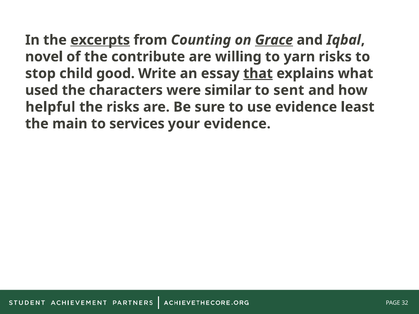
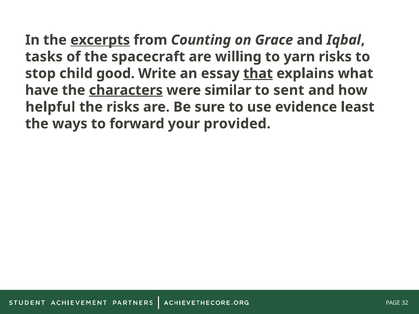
Grace underline: present -> none (274, 40)
novel: novel -> tasks (44, 57)
contribute: contribute -> spacecraft (148, 57)
used: used -> have (42, 90)
characters underline: none -> present (126, 90)
main: main -> ways (70, 124)
services: services -> forward (137, 124)
your evidence: evidence -> provided (237, 124)
